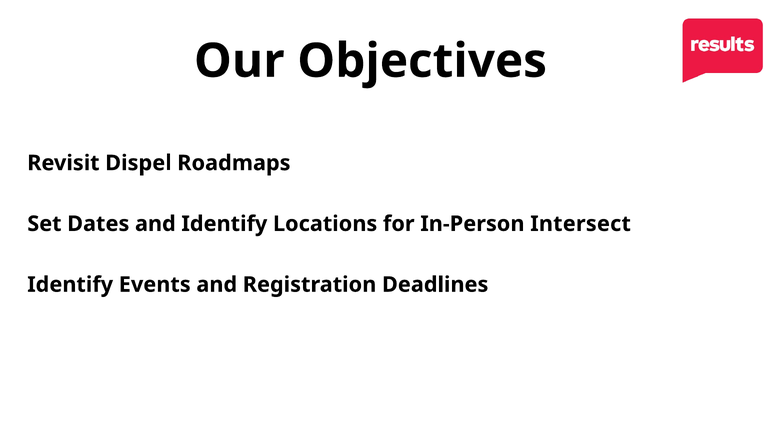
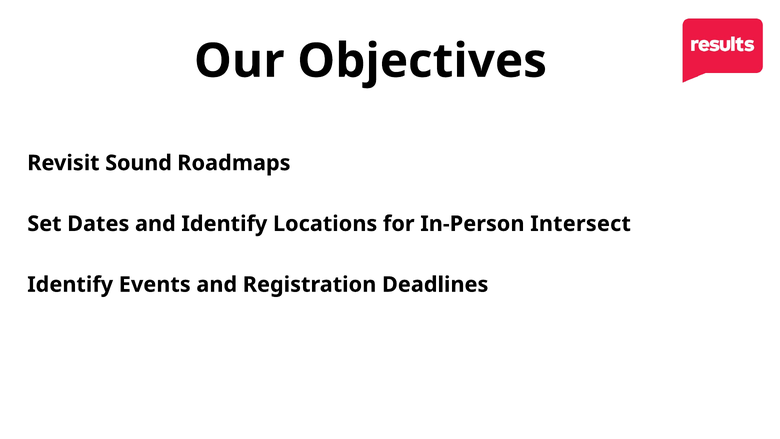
Dispel: Dispel -> Sound (139, 163)
